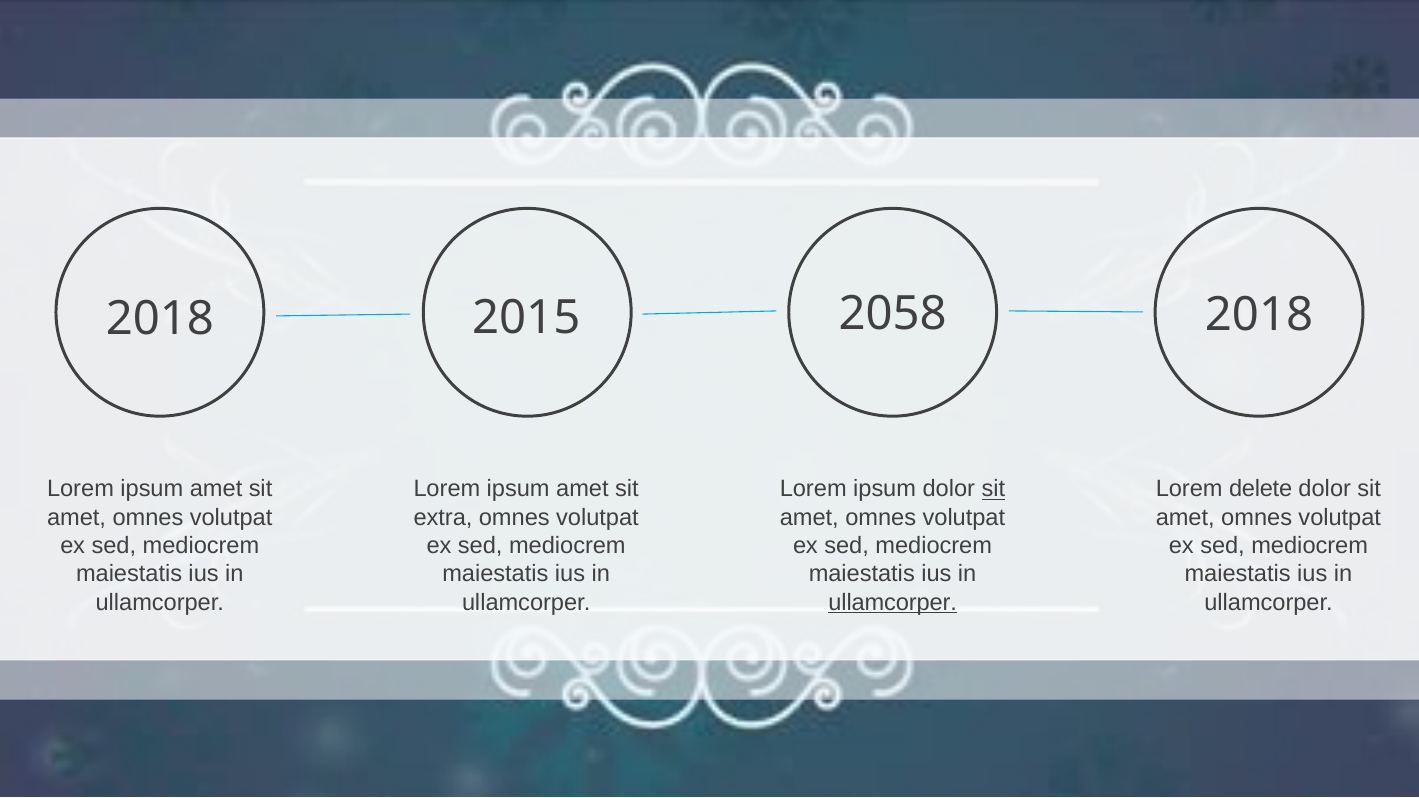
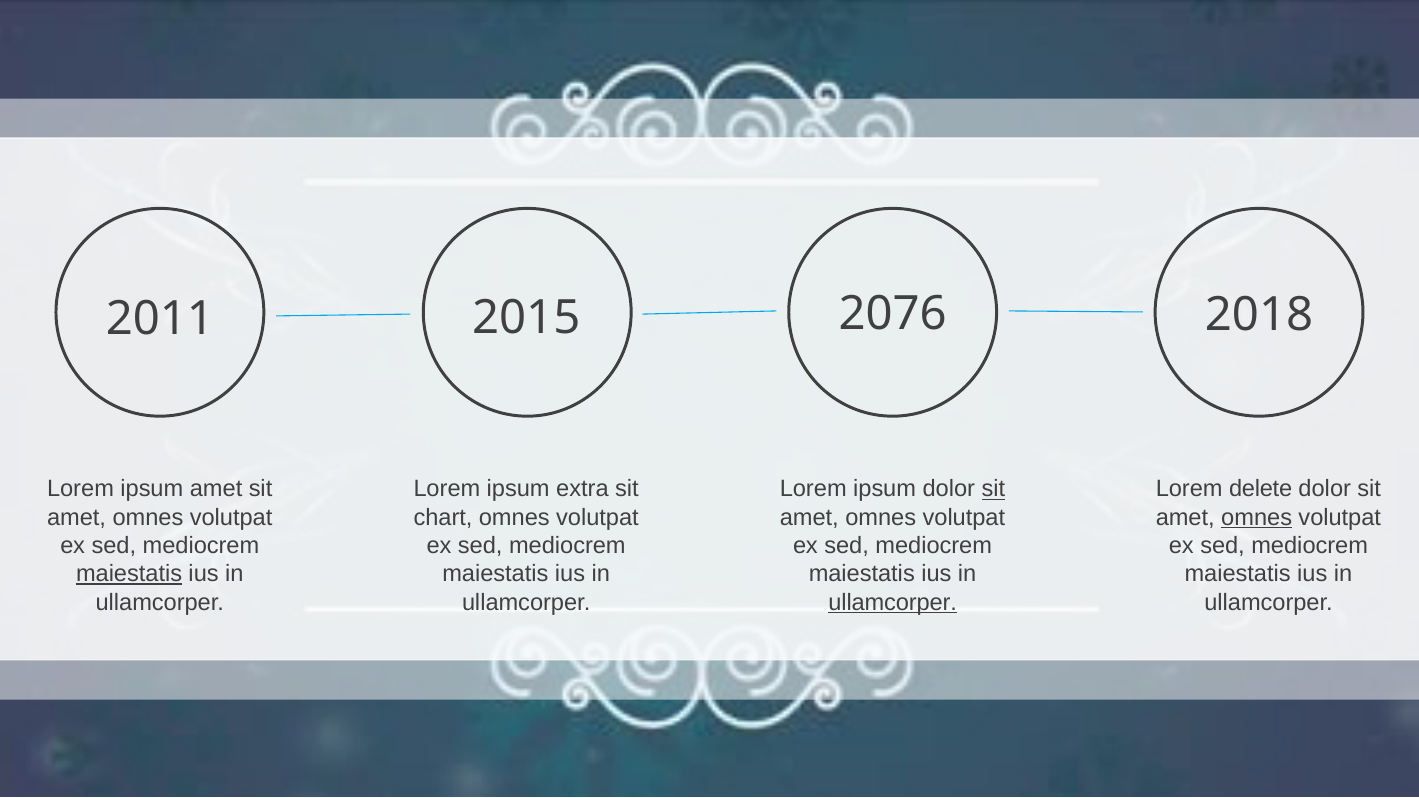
2018: 2018 -> 2011 (160, 319)
2058: 2058 -> 2076 (893, 314)
amet: amet -> extra (582, 489)
extra: extra -> chart (443, 517)
omnes underline: none -> present (1257, 517)
maiestatis underline: none -> present (129, 574)
